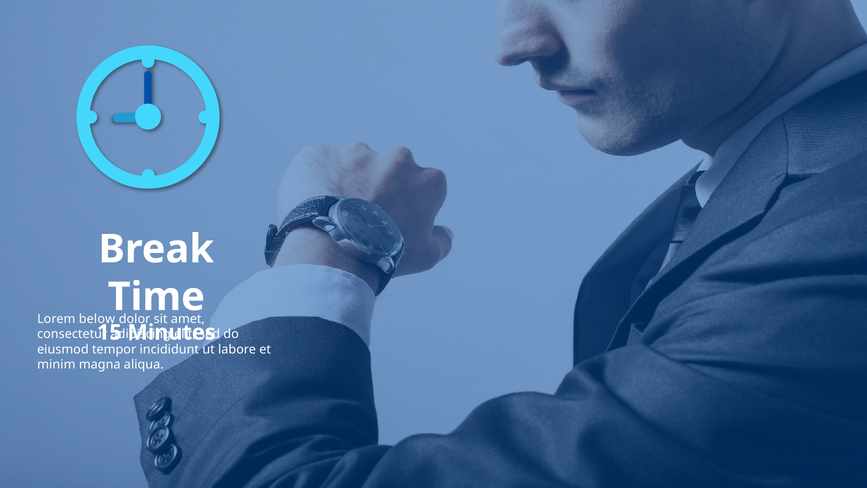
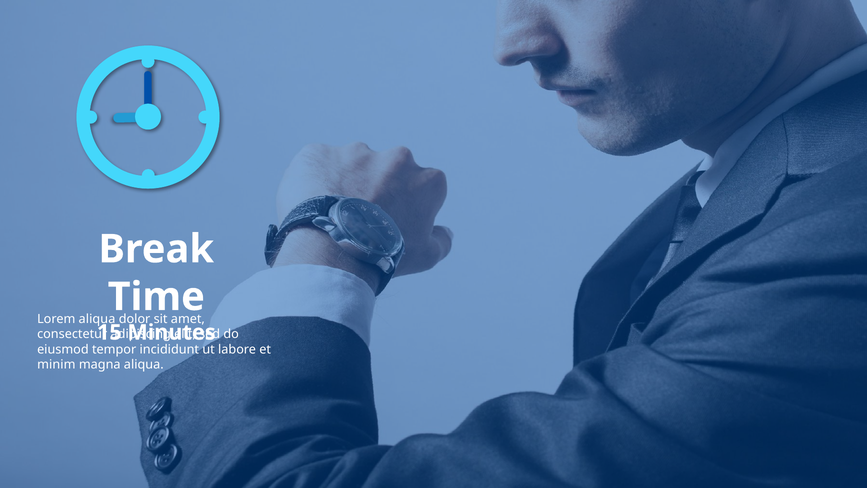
Lorem below: below -> aliqua (97, 319)
